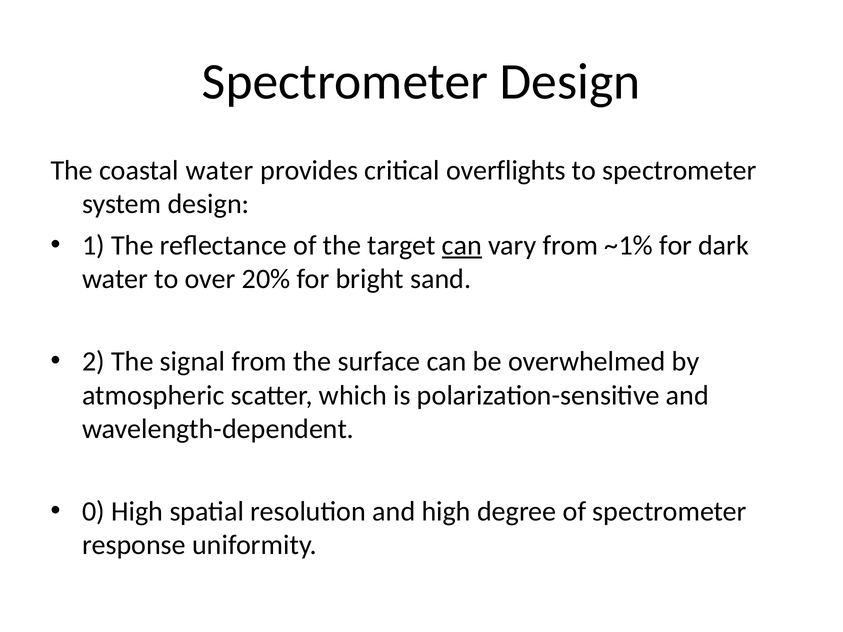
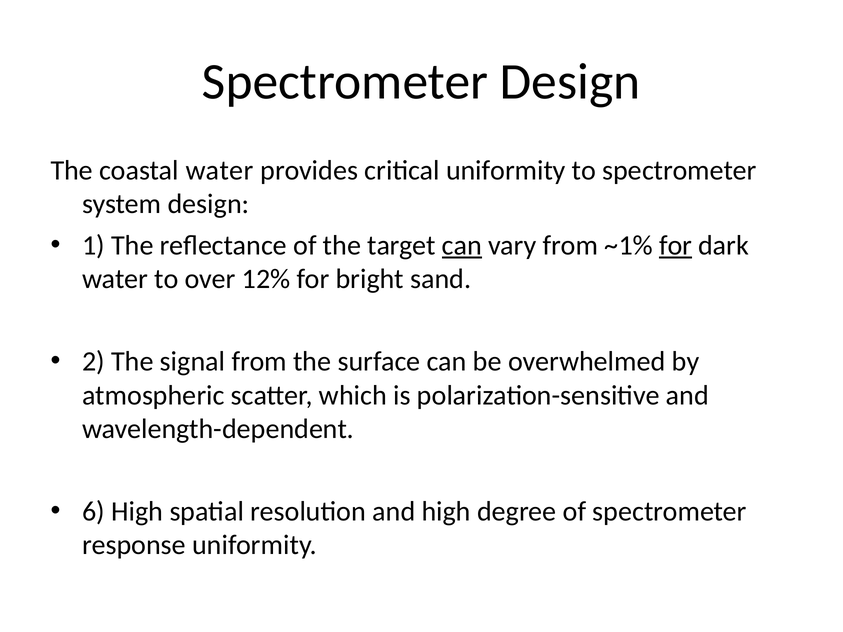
critical overflights: overflights -> uniformity (506, 171)
for underline: none -> present (676, 246)
20%: 20% -> 12% (266, 279)
0: 0 -> 6 (94, 512)
